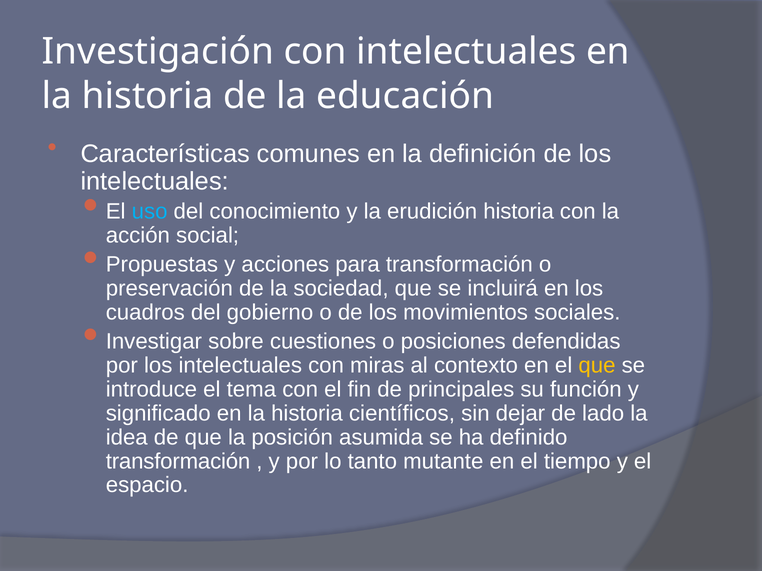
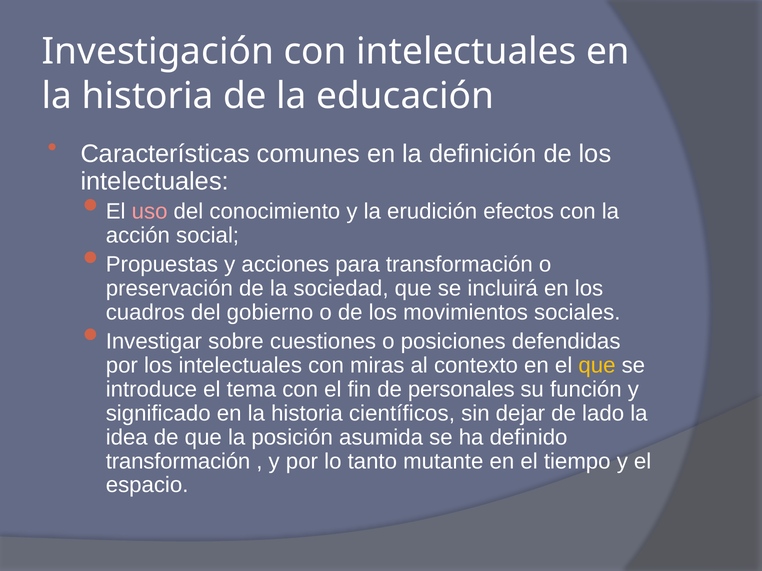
uso colour: light blue -> pink (150, 212)
erudición historia: historia -> efectos (519, 212)
principales: principales -> personales (461, 390)
